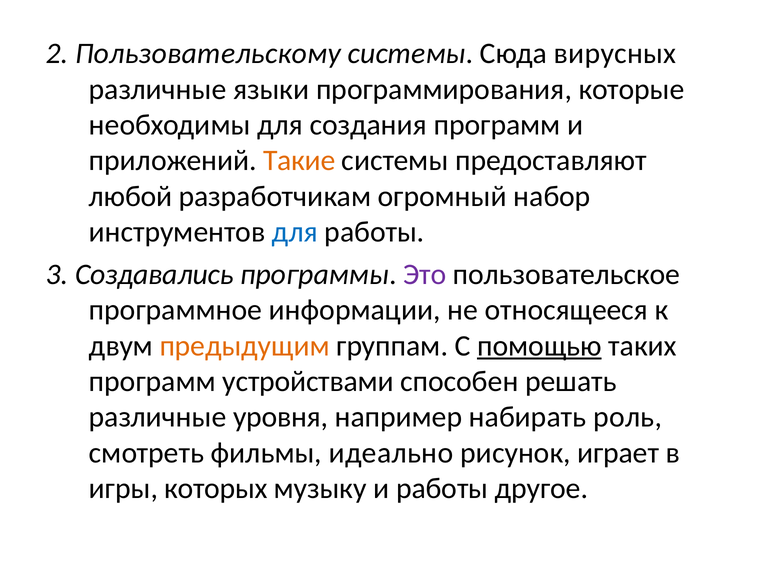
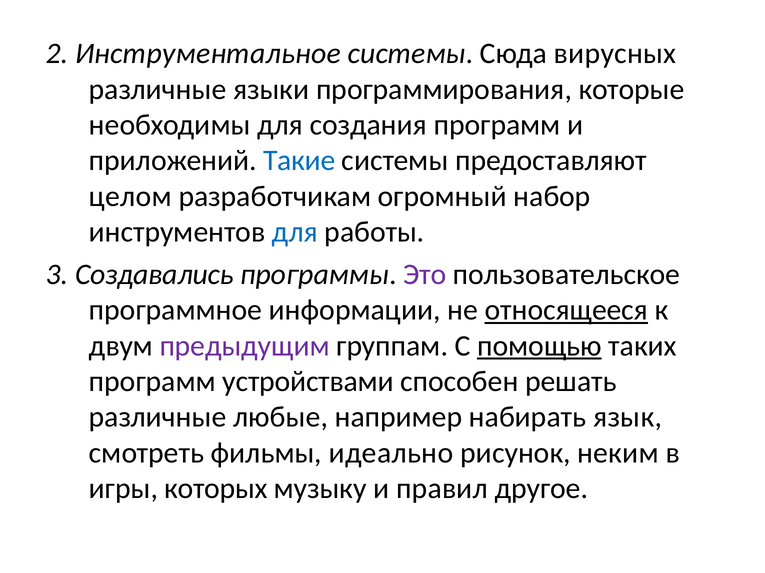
Пользовательскому: Пользовательскому -> Инструментальное (208, 54)
Такие colour: orange -> blue (299, 161)
любой: любой -> целом (130, 197)
относящееся underline: none -> present (566, 310)
предыдущим colour: orange -> purple (245, 346)
уровня: уровня -> любые (280, 418)
роль: роль -> язык (628, 418)
играет: играет -> неким (618, 453)
и работы: работы -> правил (442, 489)
